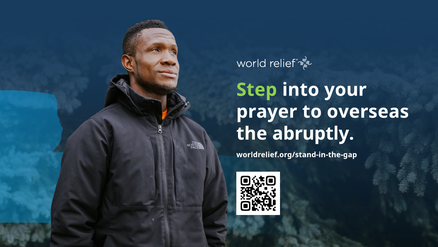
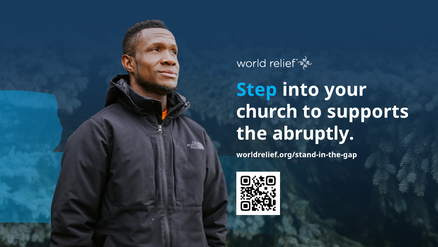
Step colour: light green -> light blue (257, 90)
prayer: prayer -> church (267, 111)
overseas: overseas -> supports (368, 111)
